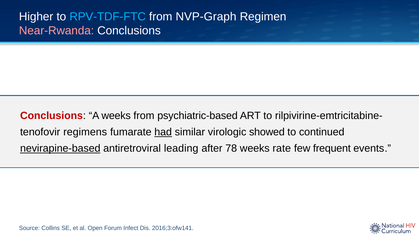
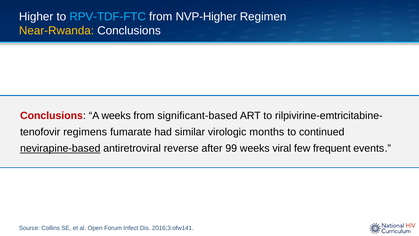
NVP-Graph: NVP-Graph -> NVP-Higher (206, 17)
Near-Rwanda colour: pink -> yellow (57, 31)
psychiatric-based: psychiatric-based -> significant-based (197, 116)
had underline: present -> none (163, 132)
showed: showed -> months (267, 132)
leading: leading -> reverse (181, 148)
78: 78 -> 99 (231, 148)
rate: rate -> viral (282, 148)
